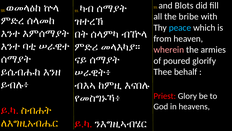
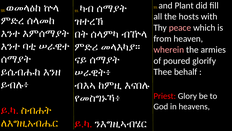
Blots: Blots -> Plant (184, 5)
bribe: bribe -> hosts (189, 17)
peace colour: light blue -> pink (180, 28)
